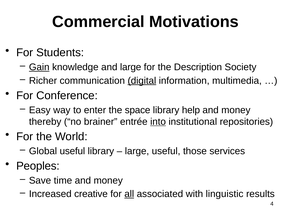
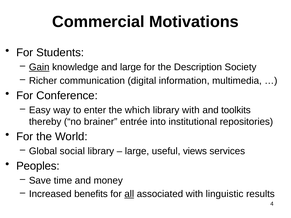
digital underline: present -> none (142, 81)
space: space -> which (137, 110)
library help: help -> with (191, 110)
money: money -> toolkits (236, 110)
into underline: present -> none (158, 122)
Global useful: useful -> social (72, 151)
those: those -> views (195, 151)
creative: creative -> benefits (91, 194)
